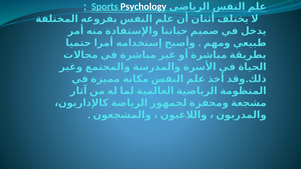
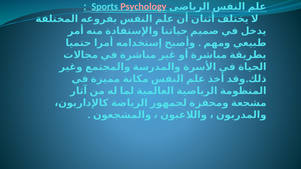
Psychology colour: white -> pink (143, 7)
